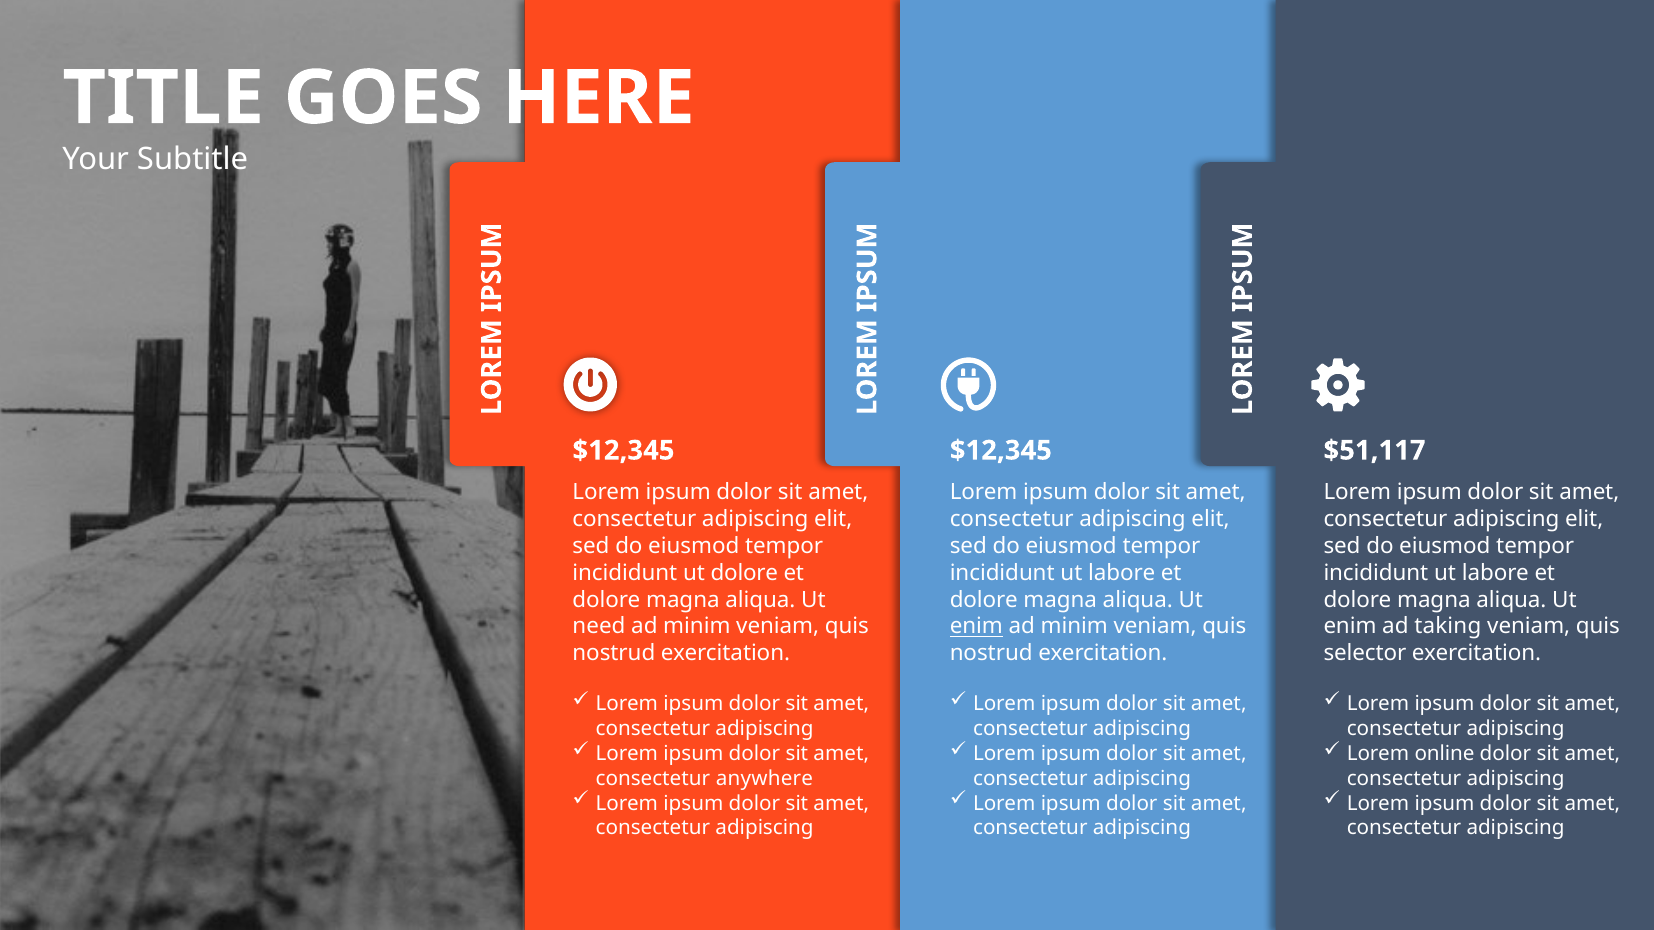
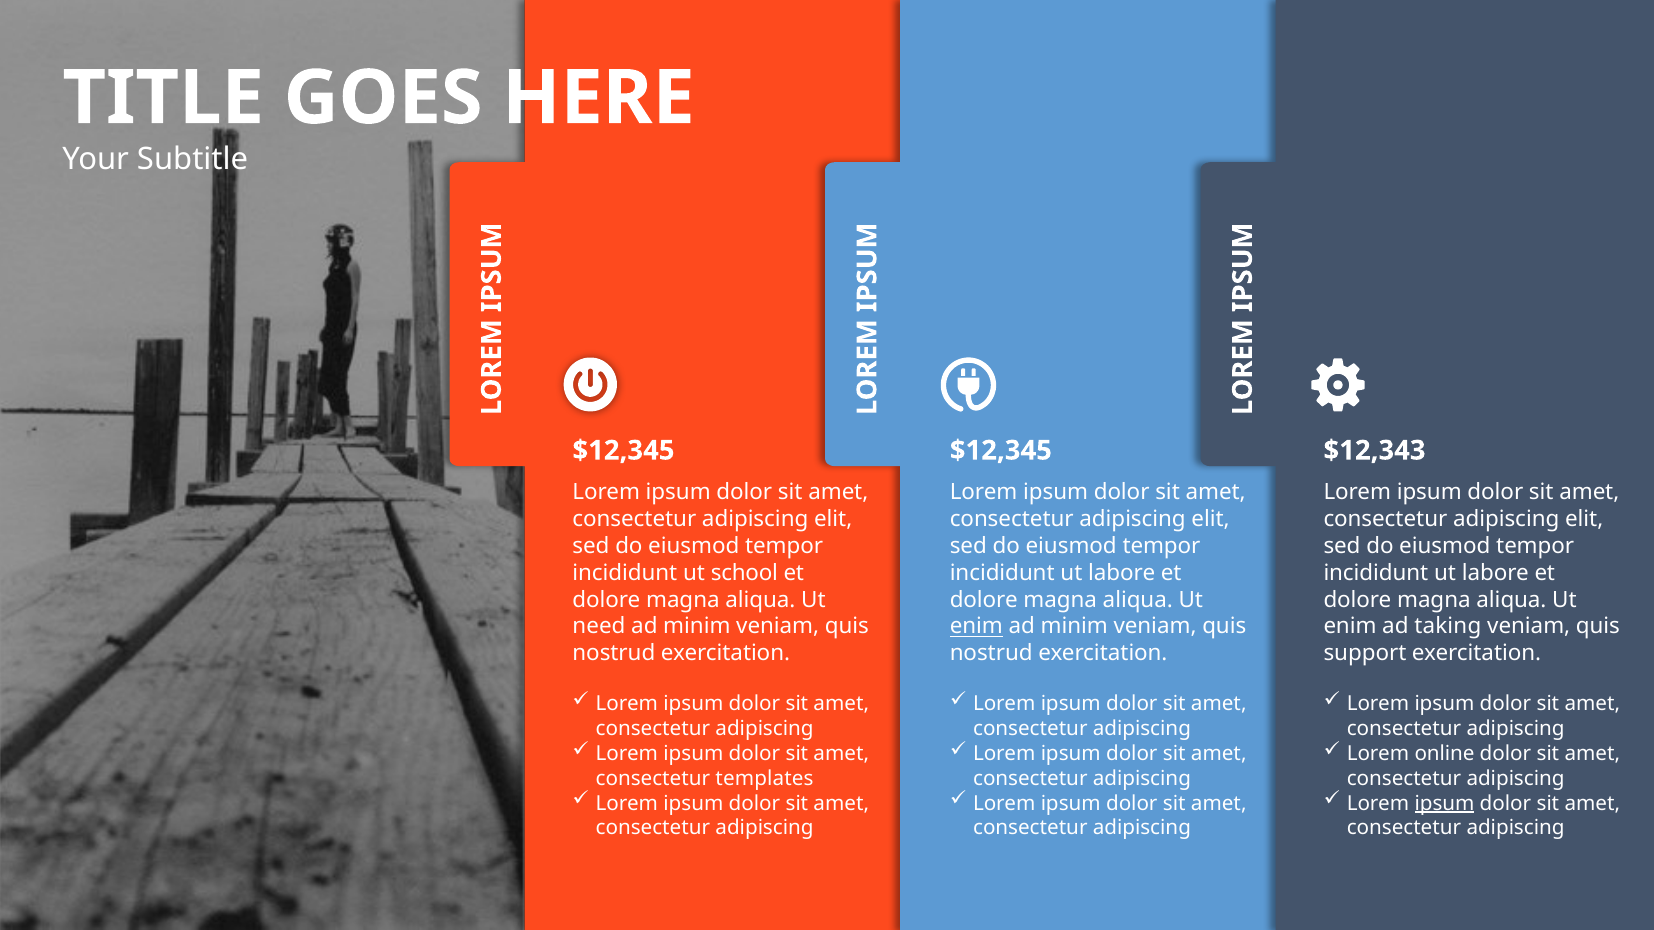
$51,117: $51,117 -> $12,343 (1375, 451)
ut dolore: dolore -> school (744, 573)
selector: selector -> support (1365, 654)
anywhere: anywhere -> templates (764, 779)
ipsum underline: none -> present (1444, 804)
